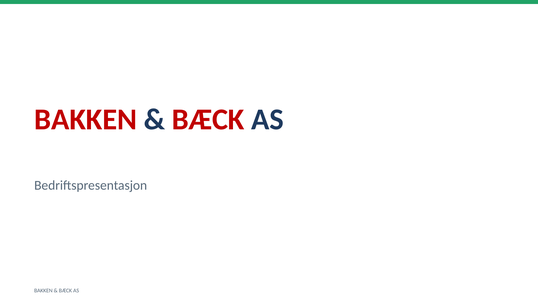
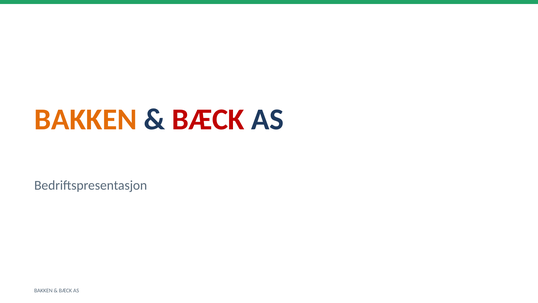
BAKKEN colour: red -> orange (86, 119)
